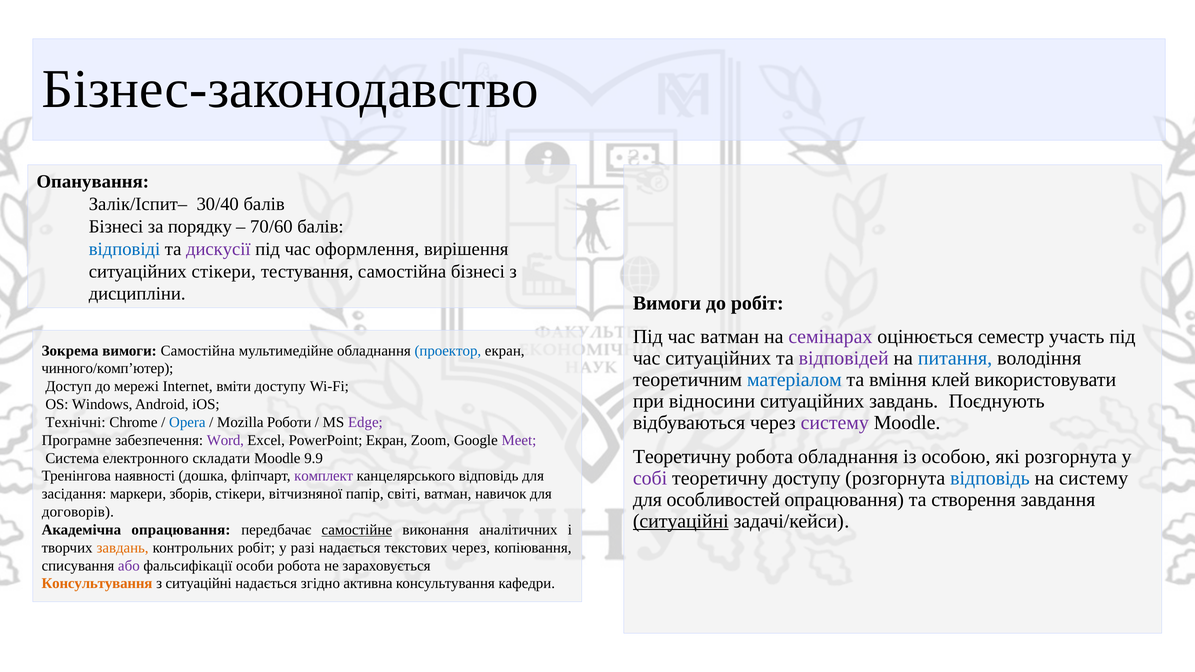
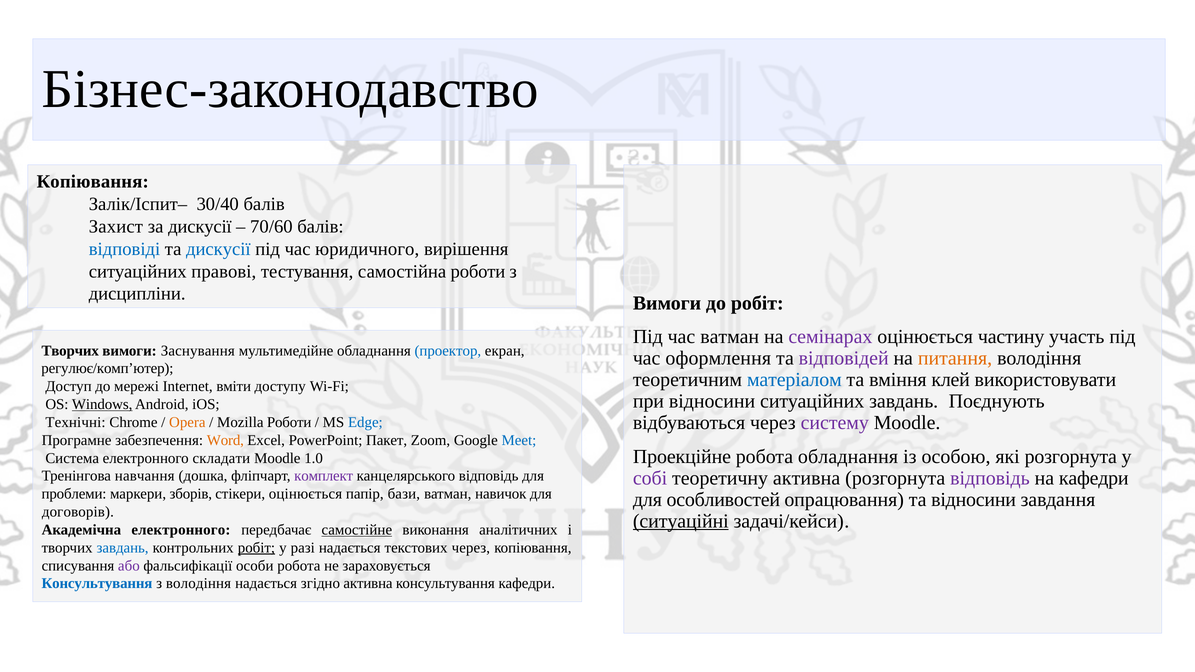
Опанування: Опанування -> Копіювання (93, 182)
Бізнесі: Бізнесі -> Захист (116, 227)
за порядку: порядку -> дискусії (200, 227)
дискусії colour: purple -> blue (218, 249)
оформлення: оформлення -> юридичного (367, 249)
ситуаційних стікери: стікери -> правові (224, 271)
самостійна бізнесі: бізнесі -> роботи (478, 271)
семестр: семестр -> частину (1011, 337)
Зокрема: Зокрема -> Творчих (70, 351)
вимоги Самостійна: Самостійна -> Заснування (198, 351)
час ситуаційних: ситуаційних -> оформлення (718, 358)
питання colour: blue -> orange (955, 358)
чинного/комп’ютер: чинного/комп’ютер -> регулює/комп’ютер (107, 369)
Windows underline: none -> present (102, 404)
Opera colour: blue -> orange (187, 422)
Edge colour: purple -> blue (365, 422)
Word colour: purple -> orange (225, 440)
PowerPoint Екран: Екран -> Пакет (387, 440)
Meet colour: purple -> blue (519, 440)
Теоретичну: Теоретичну -> Проекційне (682, 457)
9.9: 9.9 -> 1.0 (314, 458)
теоретичну доступу: доступу -> активна (807, 478)
відповідь colour: blue -> purple (990, 478)
на систему: систему -> кафедри (1094, 478)
наявності: наявності -> навчання (145, 476)
засідання: засідання -> проблеми (74, 494)
стікери вітчизняної: вітчизняної -> оцінюється (305, 494)
світі: світі -> бази (404, 494)
та створення: створення -> відносини (974, 500)
Академічна опрацювання: опрацювання -> електронного (181, 530)
завдань colour: orange -> blue (123, 548)
робіт underline: none -> present (256, 548)
Консультування colour: orange -> blue (97, 584)
з ситуаційні: ситуаційні -> володіння (199, 584)
